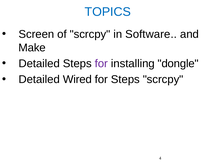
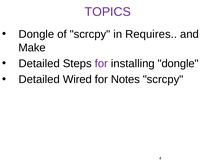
TOPICS colour: blue -> purple (108, 12)
Screen: Screen -> Dongle (36, 34)
Software: Software -> Requires (151, 34)
for Steps: Steps -> Notes (125, 80)
